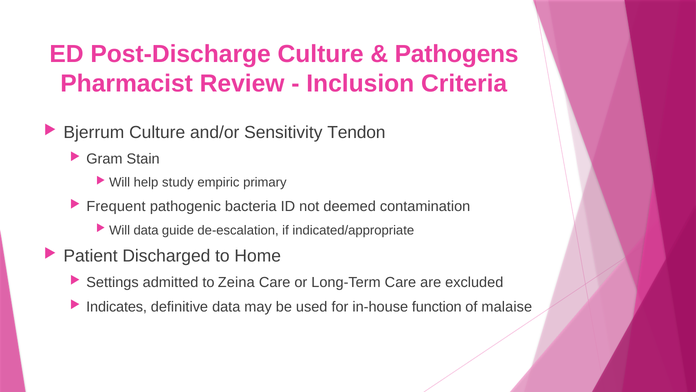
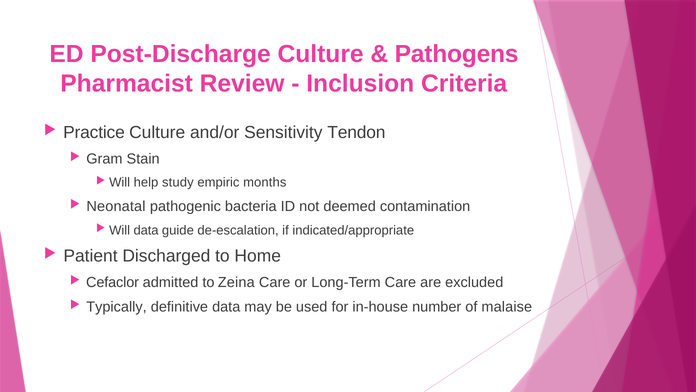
Bjerrum: Bjerrum -> Practice (94, 132)
primary: primary -> months (265, 182)
Frequent: Frequent -> Neonatal (116, 206)
Settings: Settings -> Cefaclor (113, 282)
Indicates: Indicates -> Typically (117, 307)
function: function -> number (437, 307)
